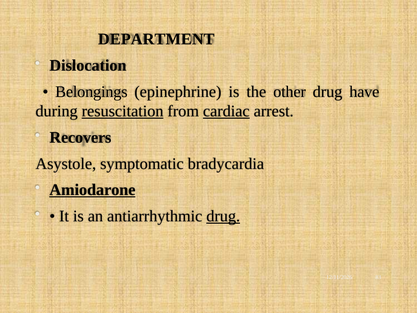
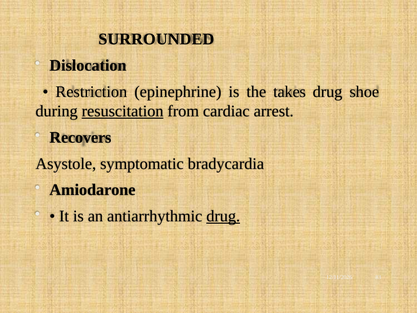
DEPARTMENT: DEPARTMENT -> SURROUNDED (156, 39)
Belongings: Belongings -> Restriction (91, 92)
other: other -> takes (290, 92)
have: have -> shoe (364, 92)
cardiac underline: present -> none (226, 111)
Amiodarone underline: present -> none (92, 190)
